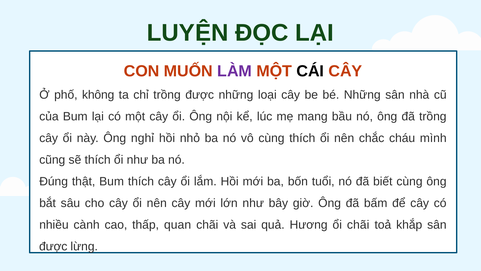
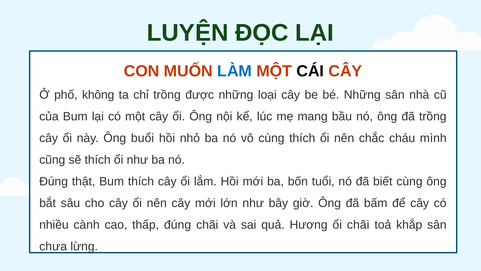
LÀM colour: purple -> blue (235, 71)
nghỉ: nghỉ -> buổi (143, 138)
thấp quan: quan -> đúng (178, 225)
được: được -> chưa (53, 246)
